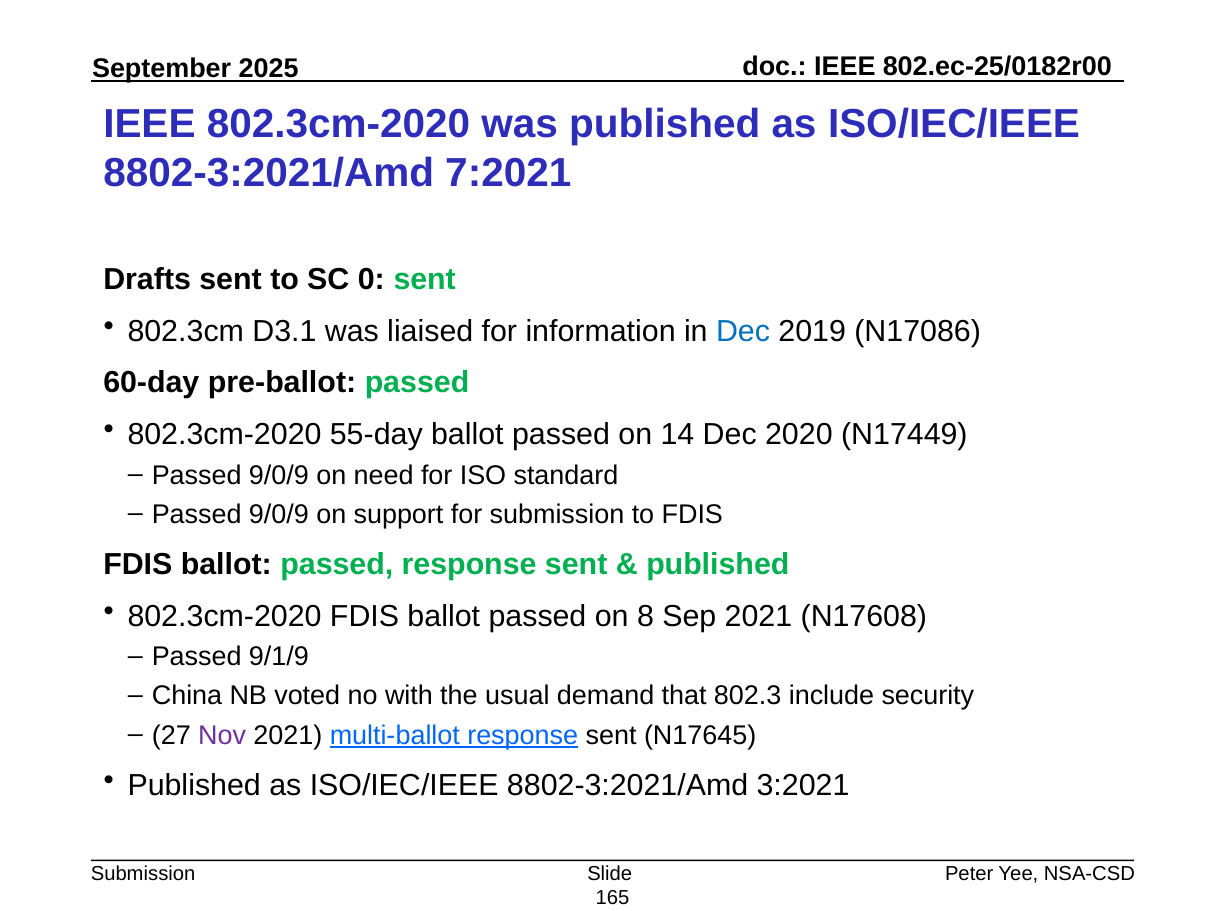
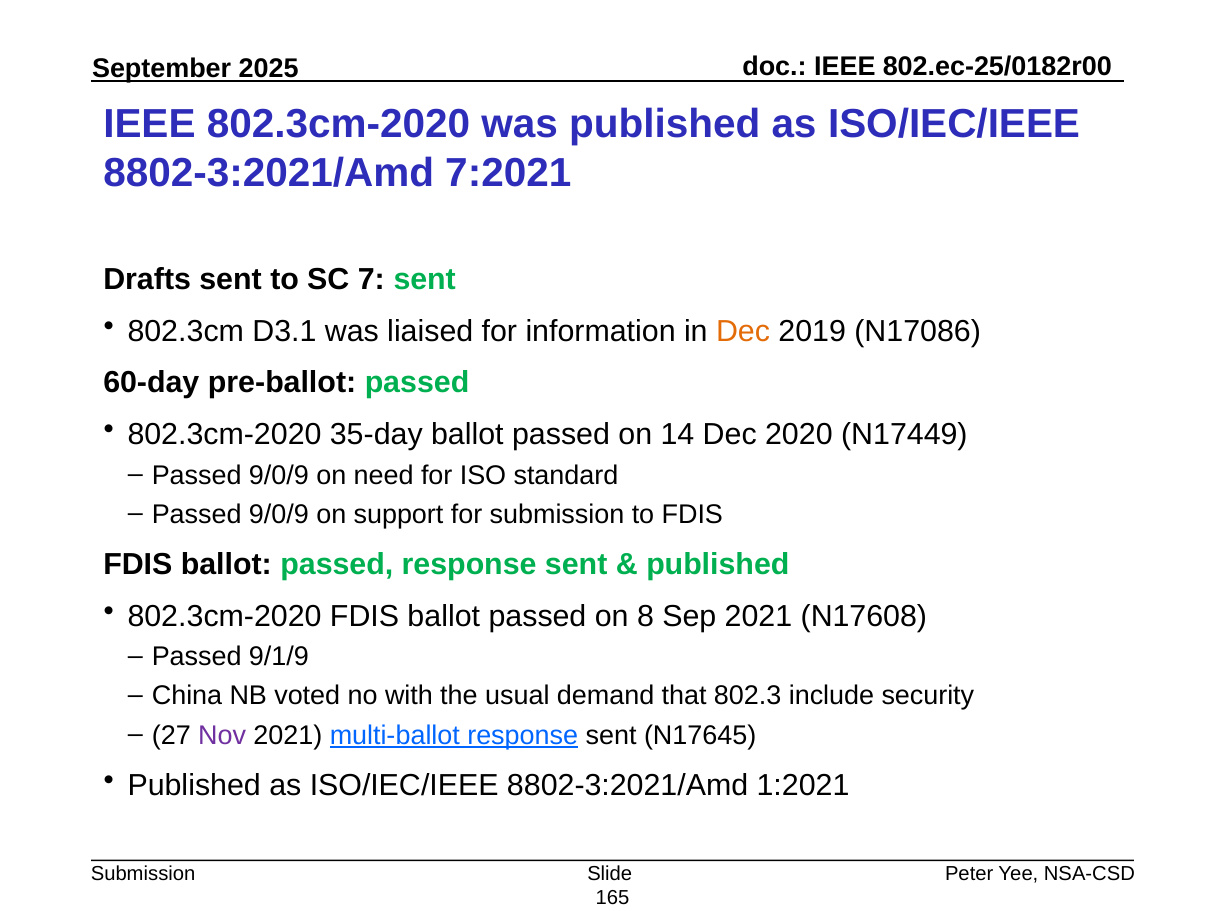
0: 0 -> 7 (371, 280)
Dec colour: blue -> orange (743, 331)
55-day: 55-day -> 35-day (376, 435)
3:2021: 3:2021 -> 1:2021 (803, 785)
